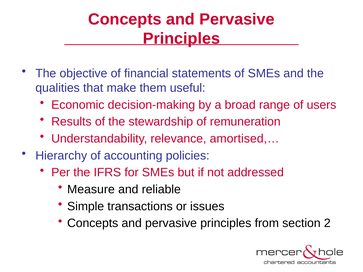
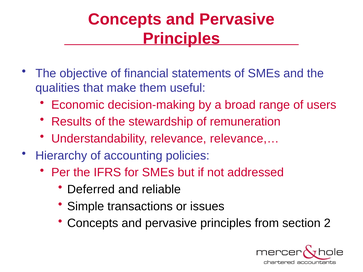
amortised,…: amortised,… -> relevance,… (244, 139)
Measure: Measure -> Deferred (91, 190)
